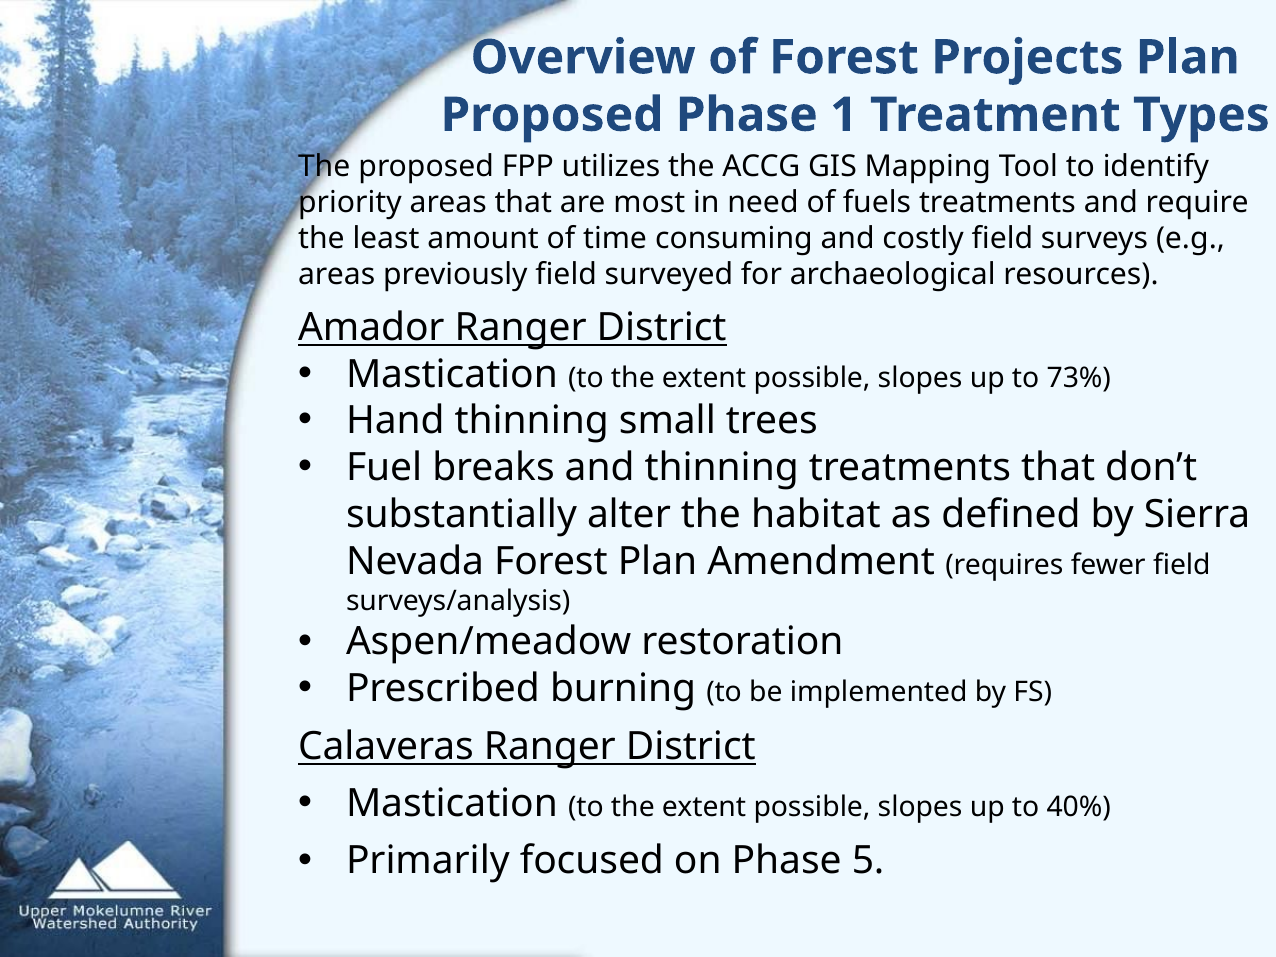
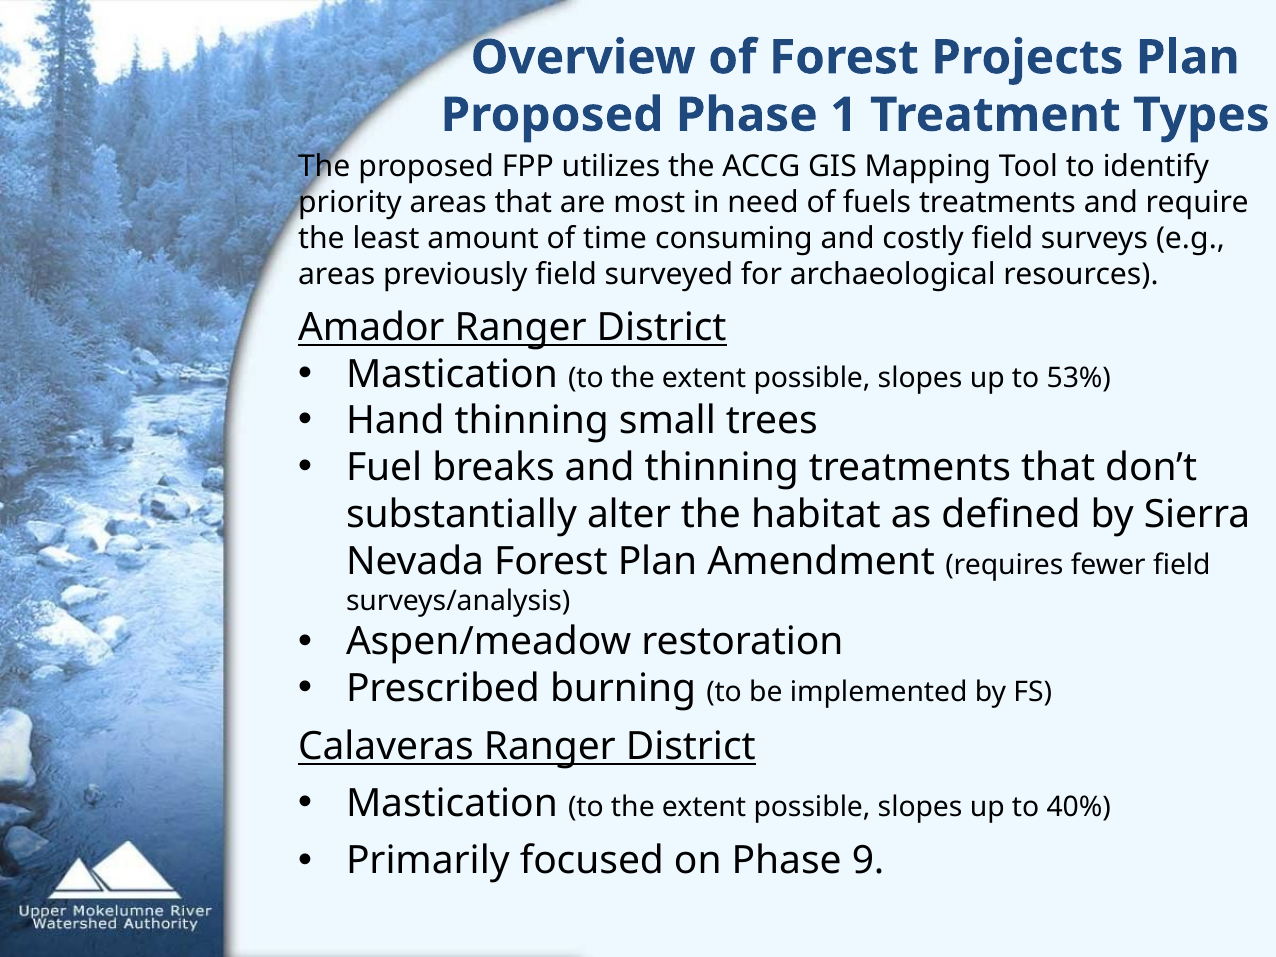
73%: 73% -> 53% (1079, 378)
5: 5 -> 9 (868, 861)
